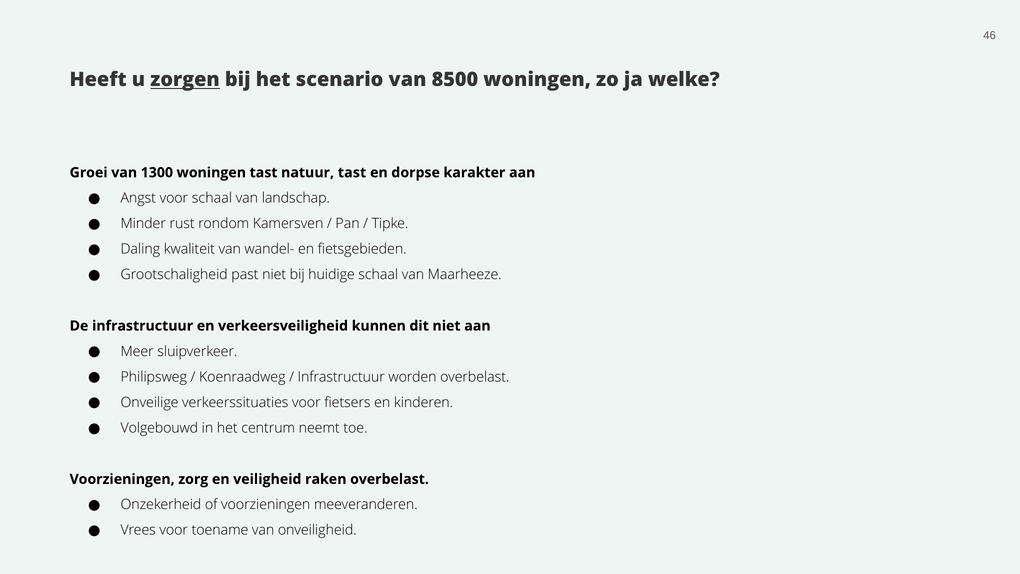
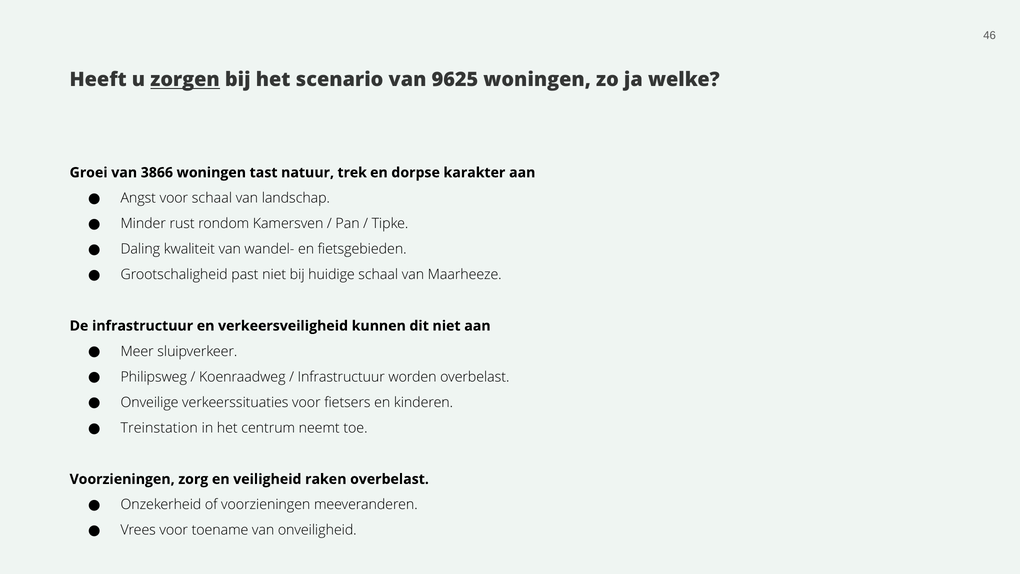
8500: 8500 -> 9625 (455, 80)
1300: 1300 -> 3866 (157, 173)
natuur tast: tast -> trek (352, 173)
Volgebouwd: Volgebouwd -> Treinstation (159, 428)
